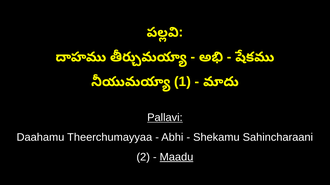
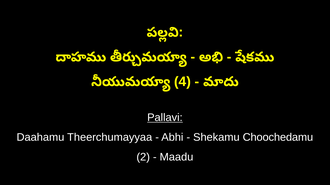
1: 1 -> 4 (183, 82)
Sahincharaani: Sahincharaani -> Choochedamu (278, 138)
Maadu underline: present -> none (176, 158)
